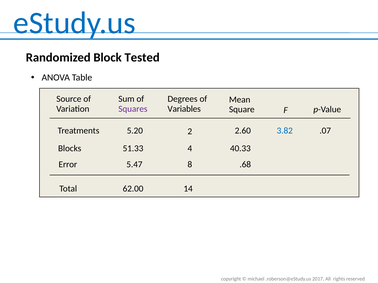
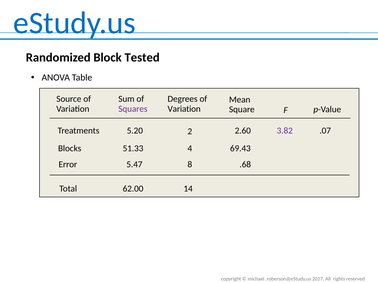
Variables: Variables -> Variation (184, 109)
3.82 colour: blue -> purple (285, 131)
40.33: 40.33 -> 69.43 (240, 149)
